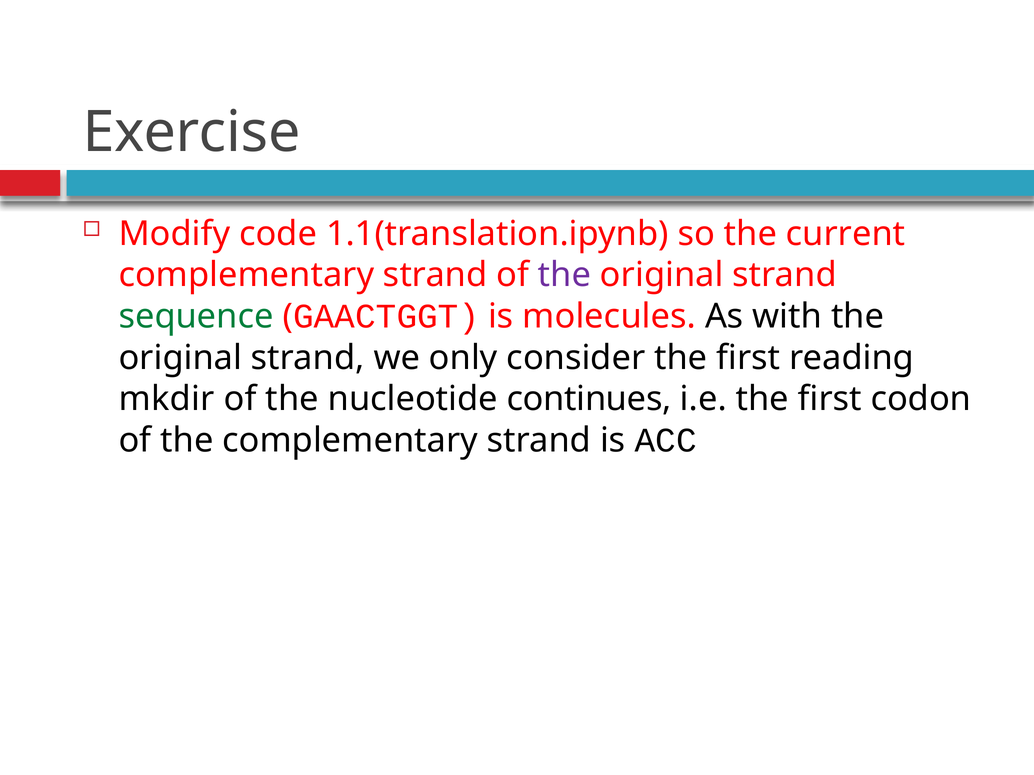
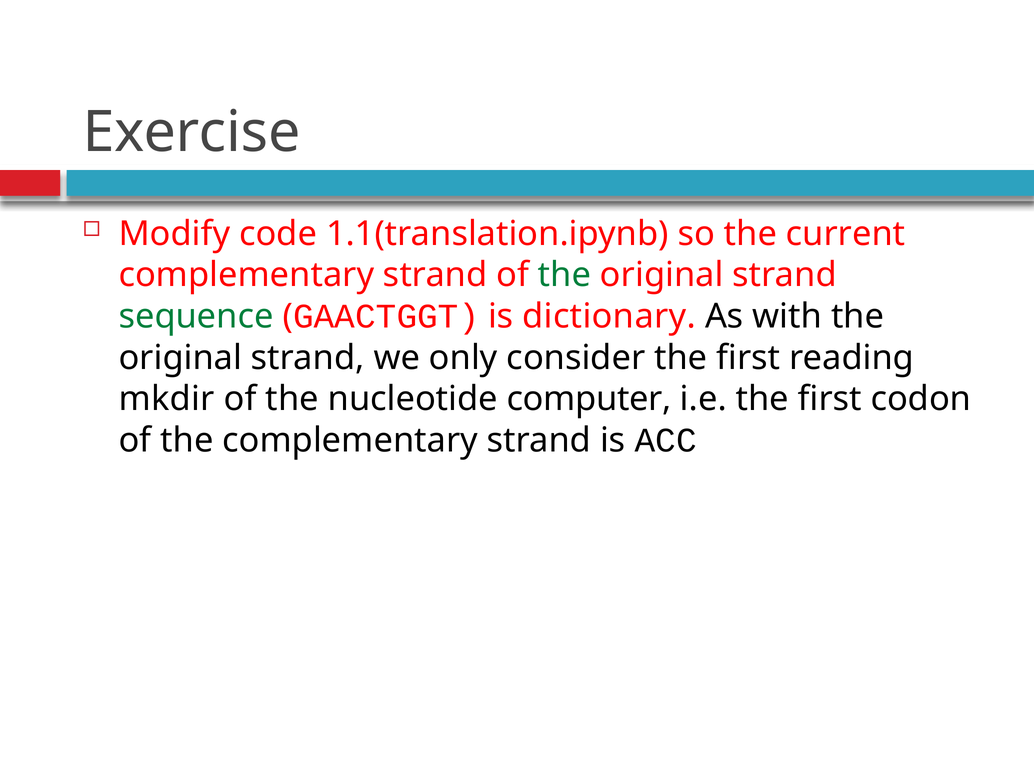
the colour: purple -> green (565, 275)
molecules: molecules -> dictionary (609, 317)
continues: continues -> computer (589, 399)
